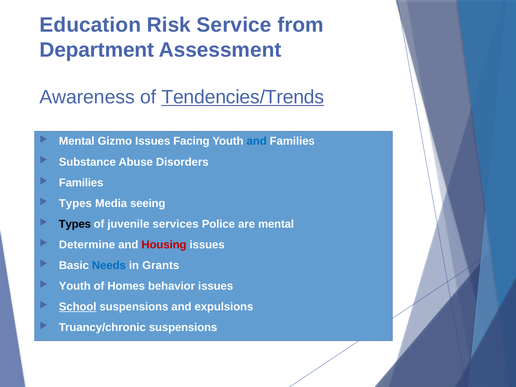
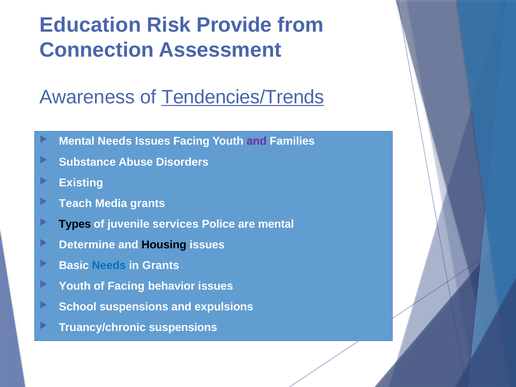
Service: Service -> Provide (234, 25)
Department: Department -> Connection (97, 50)
Mental Gizmo: Gizmo -> Needs (115, 141)
and colour: blue -> purple (257, 141)
Families: Families -> Existing (81, 183)
Types: Types -> Teach (75, 203)
Media seeing: seeing -> grants (148, 203)
Housing colour: red -> black (164, 245)
of Homes: Homes -> Facing (126, 286)
School underline: present -> none (78, 307)
